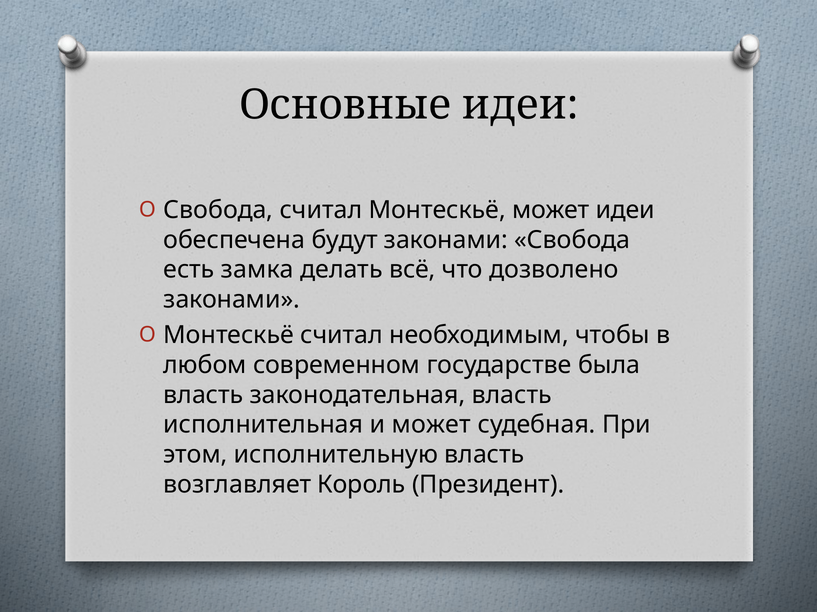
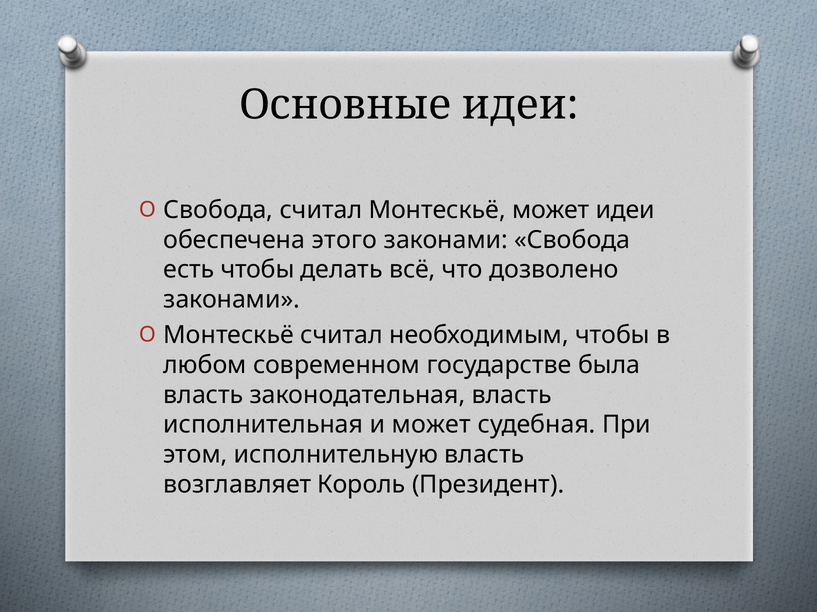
будут: будут -> этого (344, 240)
есть замка: замка -> чтобы (258, 270)
